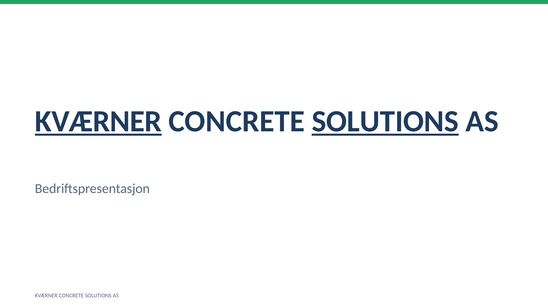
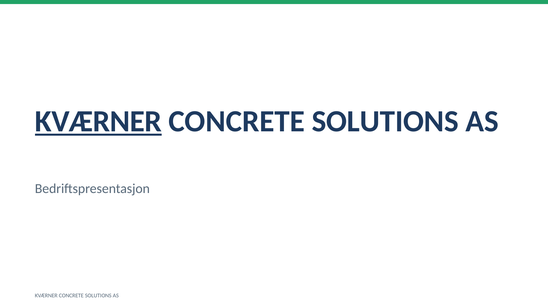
SOLUTIONS underline: present -> none (385, 122)
